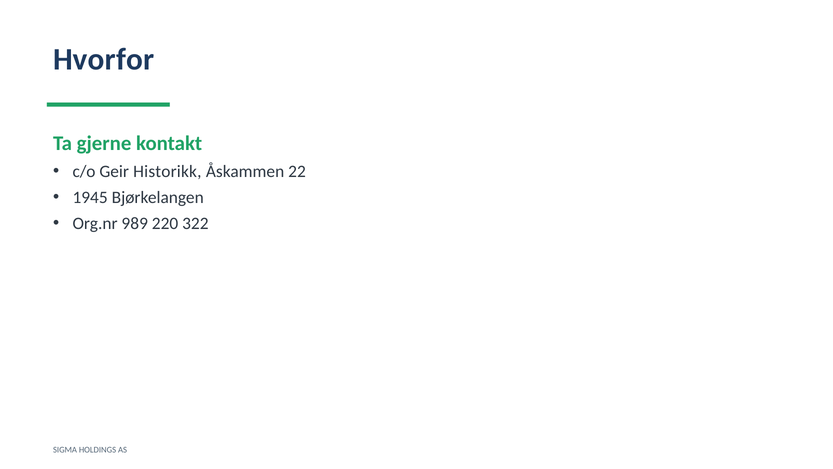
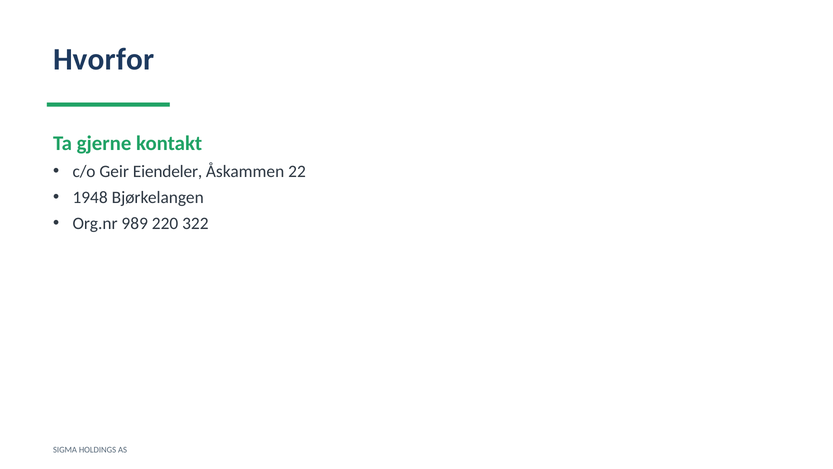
Historikk: Historikk -> Eiendeler (168, 171)
1945: 1945 -> 1948 (90, 197)
